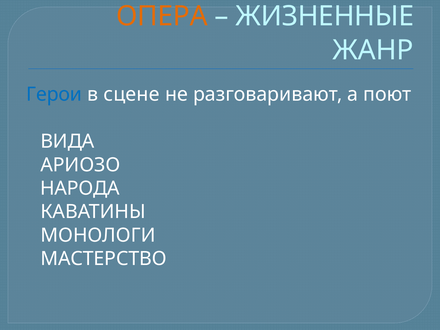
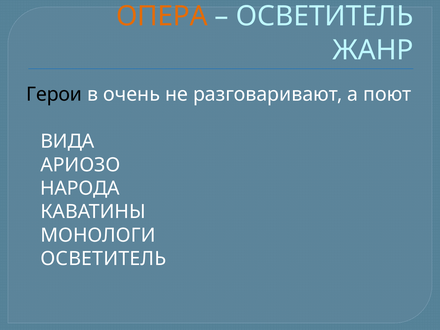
ЖИЗНЕННЫЕ: ЖИЗНЕННЫЕ -> ОСВЕТИТЕЛЬ (325, 16)
Герои colour: blue -> black (54, 94)
сцене: сцене -> очень (132, 94)
МАСТЕРСТВО: МАСТЕРСТВО -> ОСВЕТИТЕЛЬ (103, 259)
